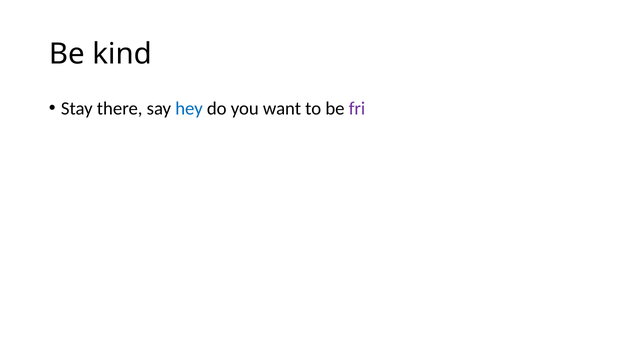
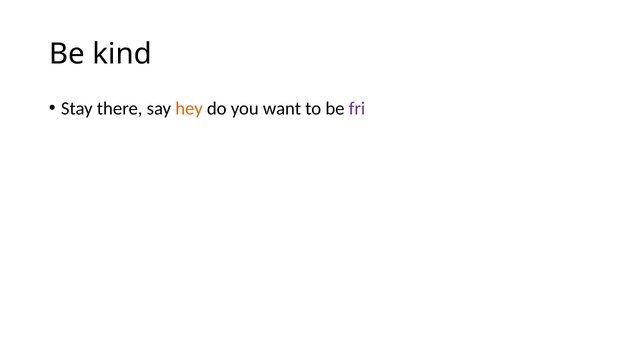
hey colour: blue -> orange (189, 109)
